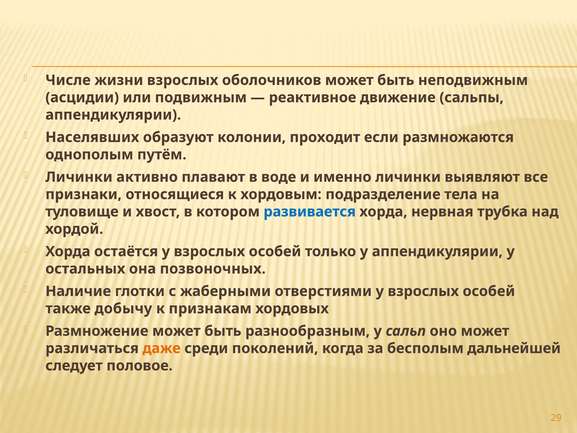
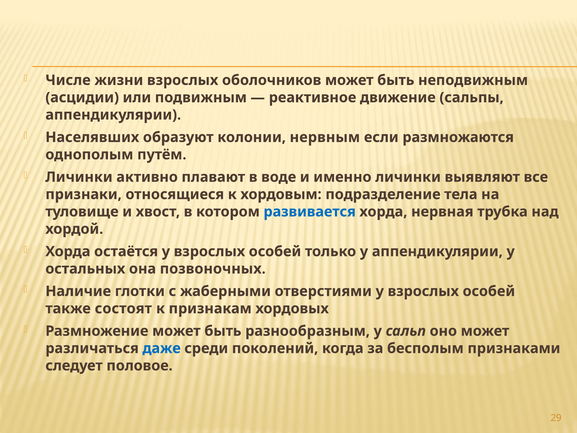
проходит: проходит -> нервным (325, 137)
добычу: добычу -> состоят (123, 308)
даже colour: orange -> blue (162, 348)
дальнейшей: дальнейшей -> признаками (514, 348)
